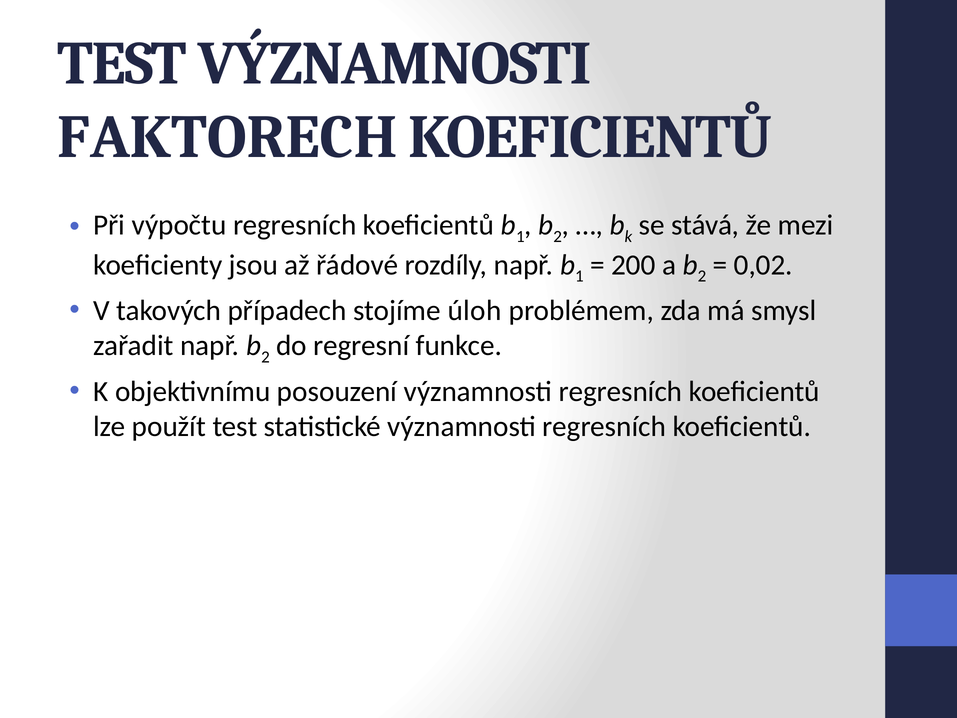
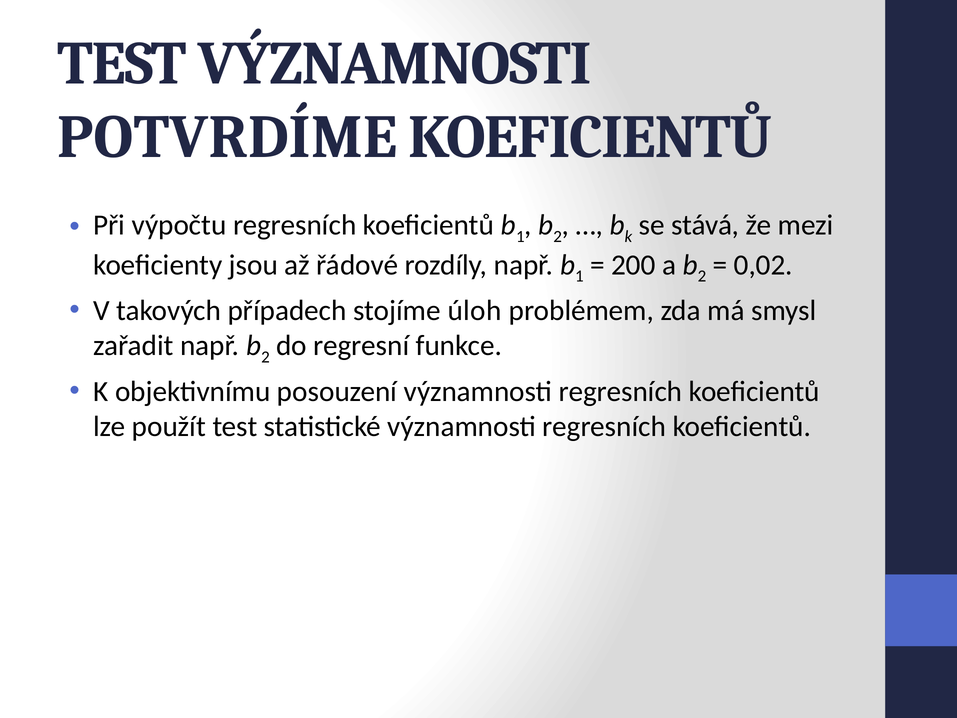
FAKTORECH: FAKTORECH -> POTVRDÍME (227, 137)
